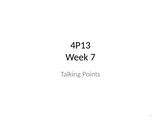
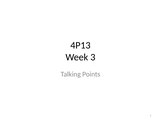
7: 7 -> 3 (93, 57)
